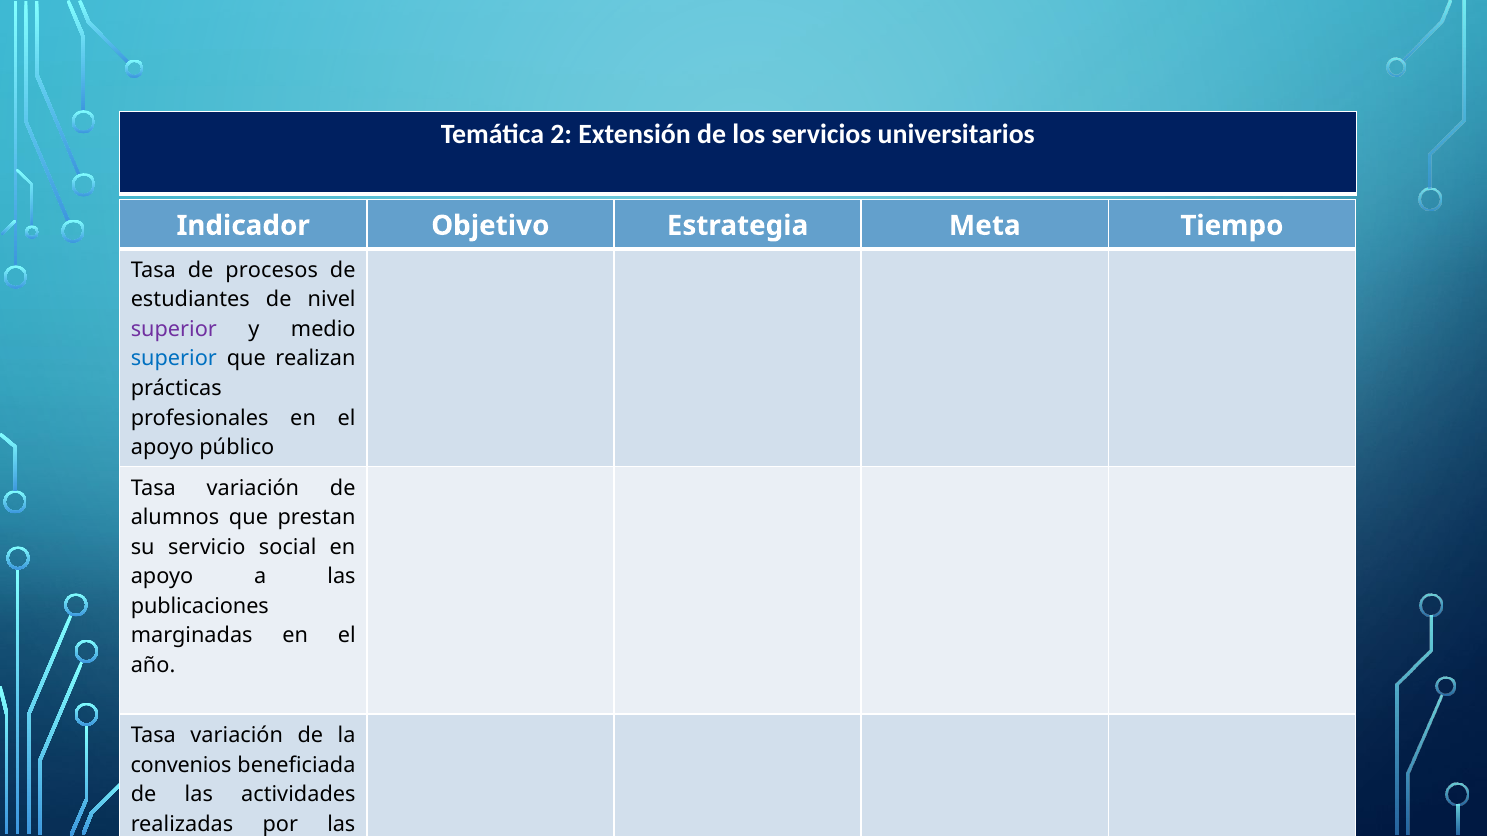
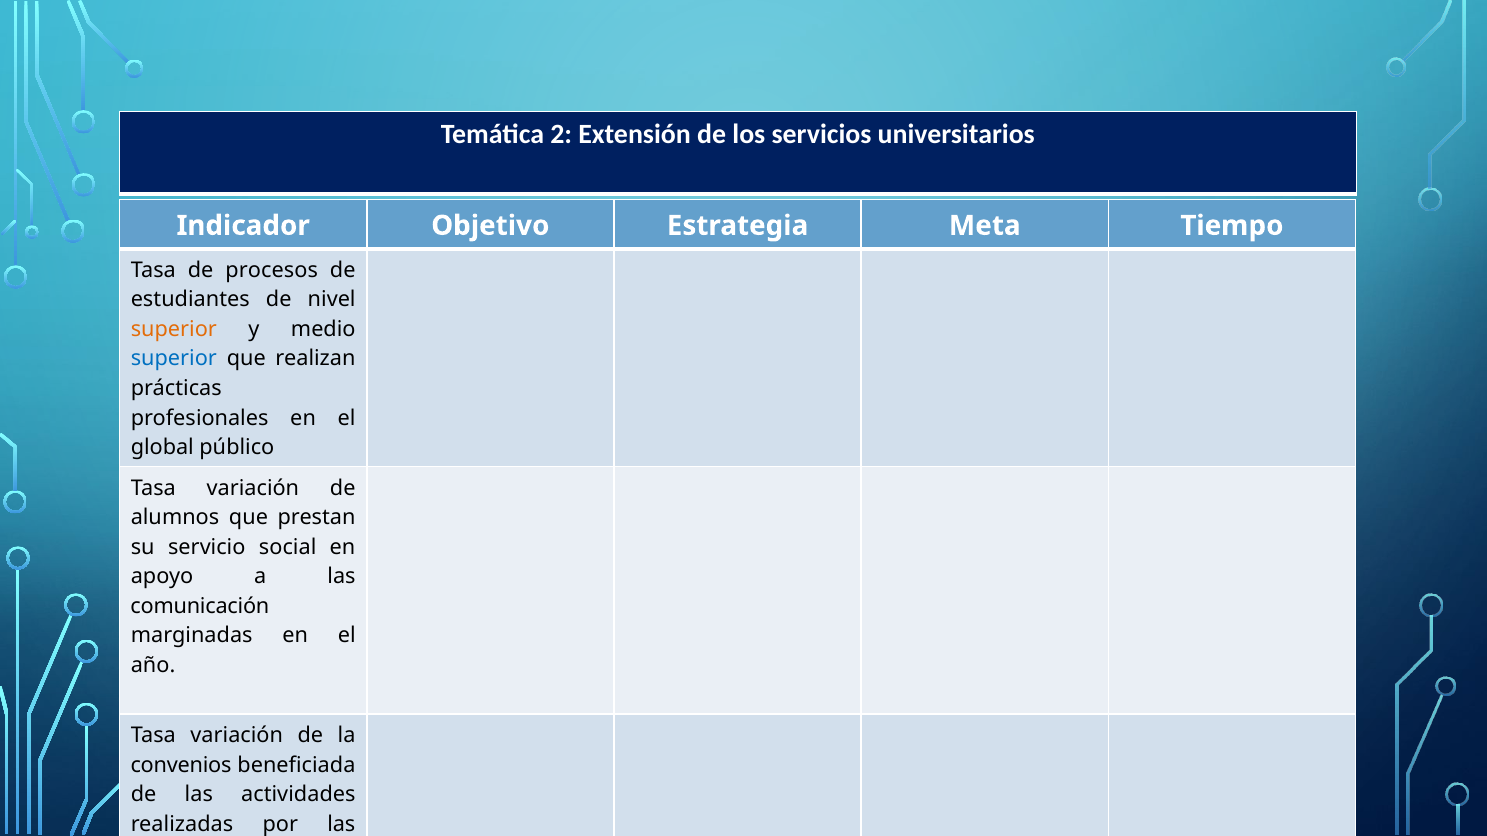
superior colour: purple -> orange (174, 329)
apoyo: apoyo -> global (162, 448)
publicaciones: publicaciones -> comunicación (200, 607)
